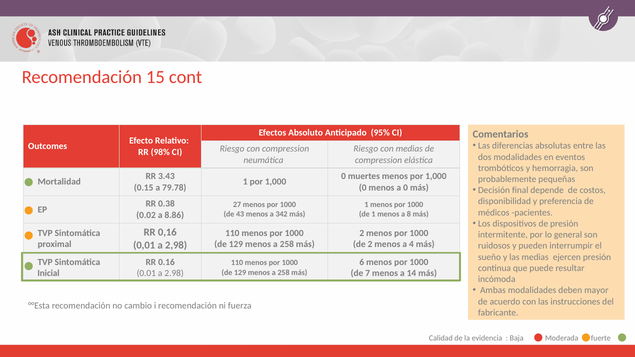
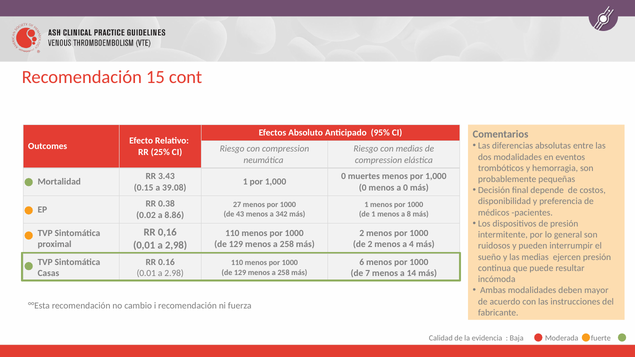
98%: 98% -> 25% (160, 152)
79.78: 79.78 -> 39.08 (174, 188)
Inicial: Inicial -> Casas (48, 274)
